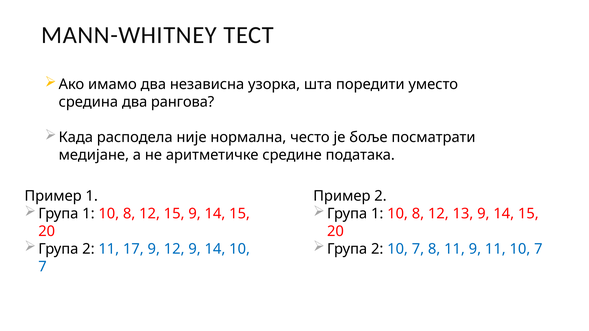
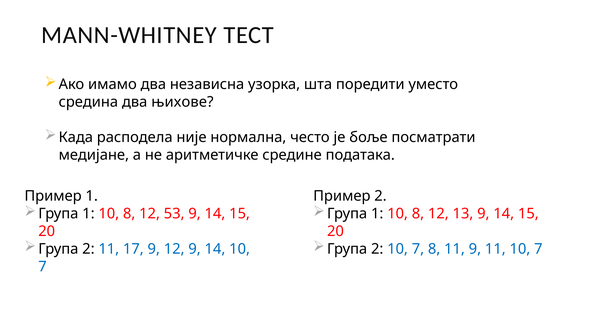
рангова: рангова -> њихове (182, 102)
12 15: 15 -> 53 (174, 214)
